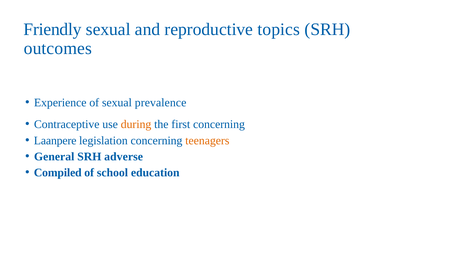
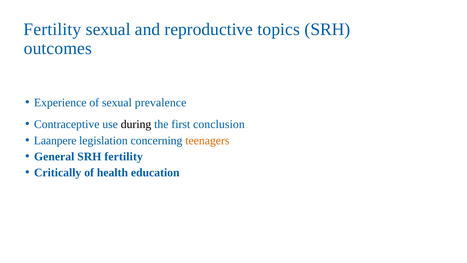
Friendly: Friendly -> Fertility (52, 29)
during colour: orange -> black (136, 124)
first concerning: concerning -> conclusion (219, 124)
SRH adverse: adverse -> fertility (124, 156)
Compiled: Compiled -> Critically (58, 173)
school: school -> health (112, 173)
